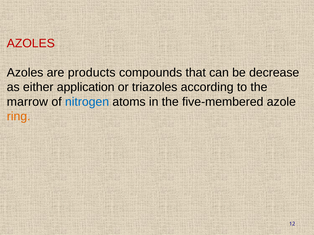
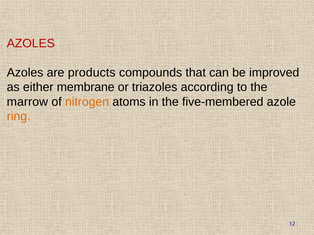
decrease: decrease -> improved (274, 73)
application: application -> membrane (86, 87)
nitrogen colour: blue -> orange (87, 102)
